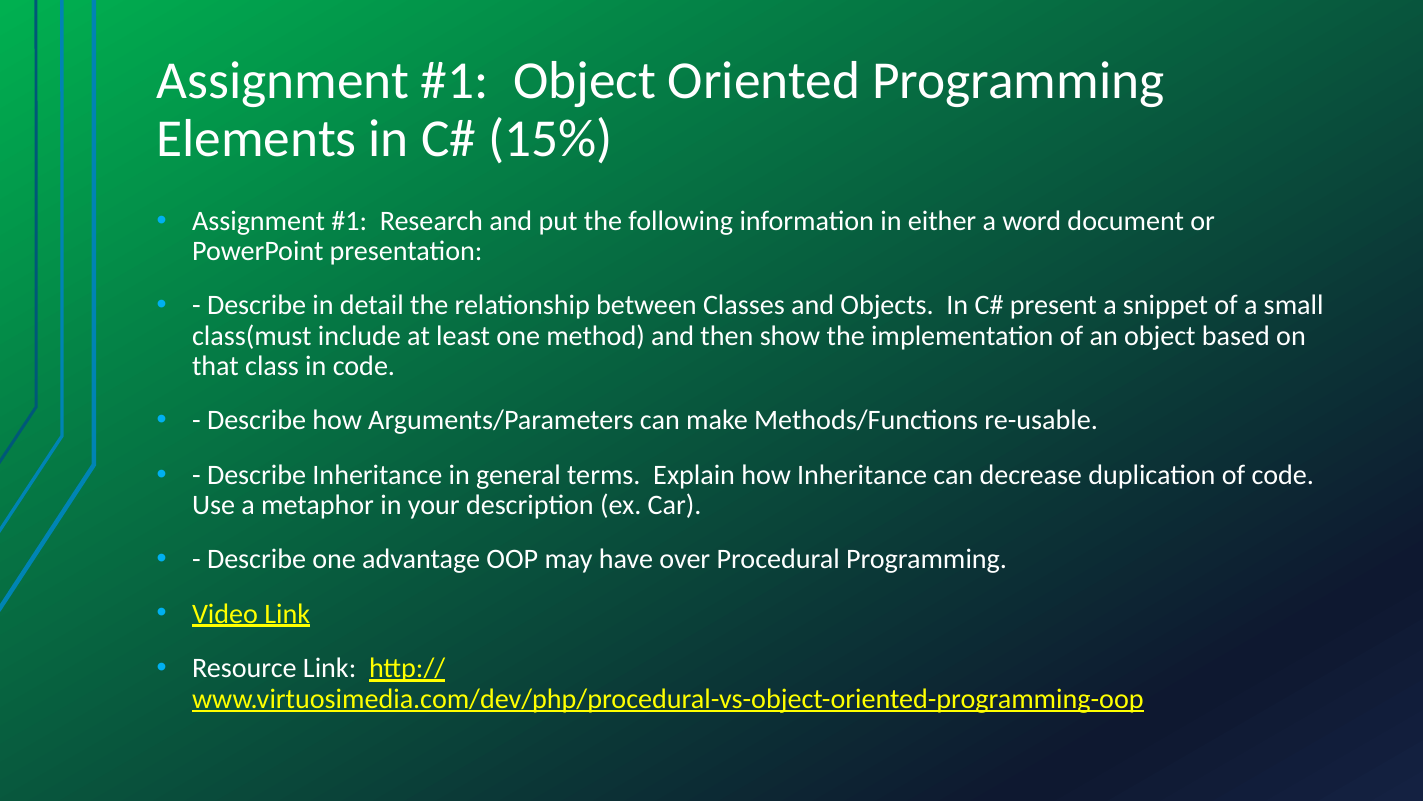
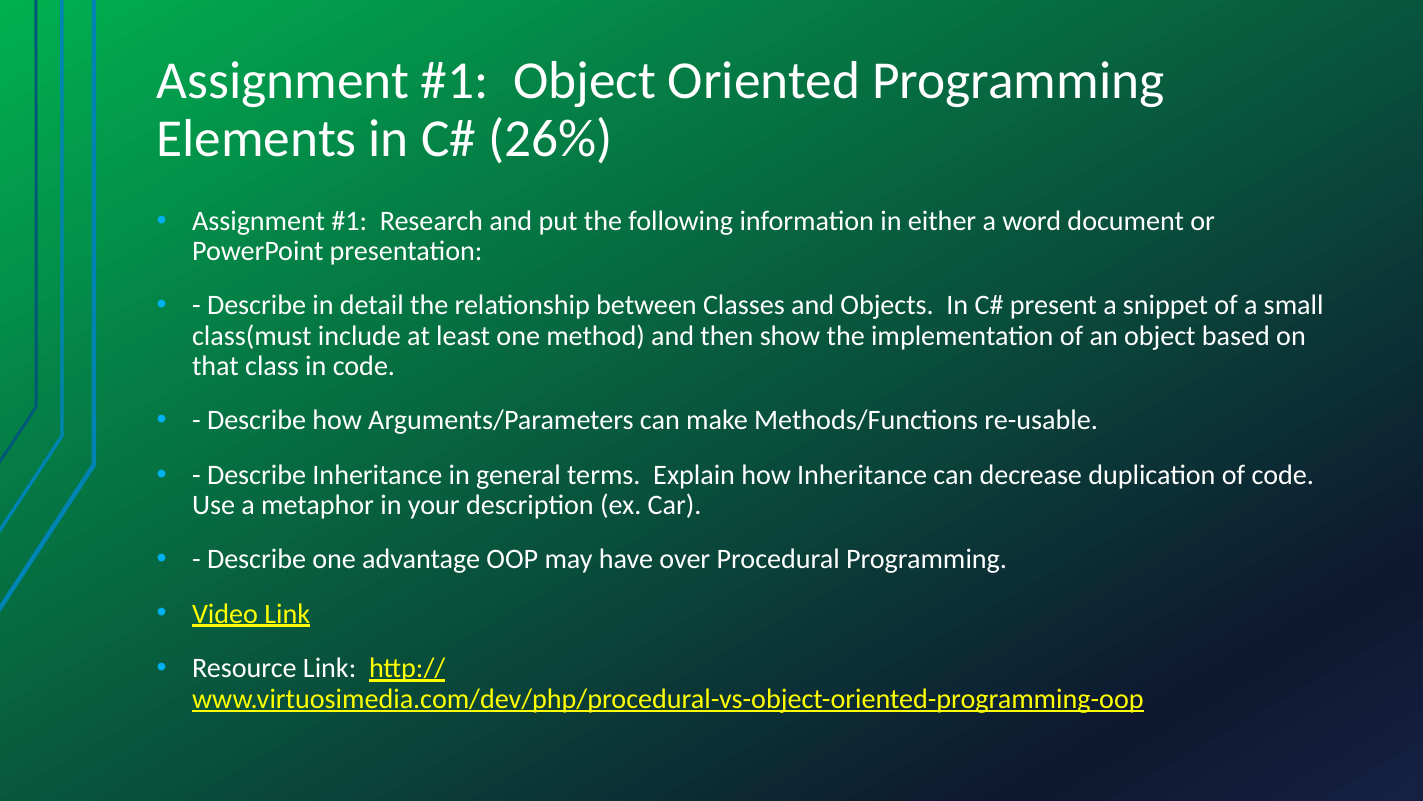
15%: 15% -> 26% (550, 139)
